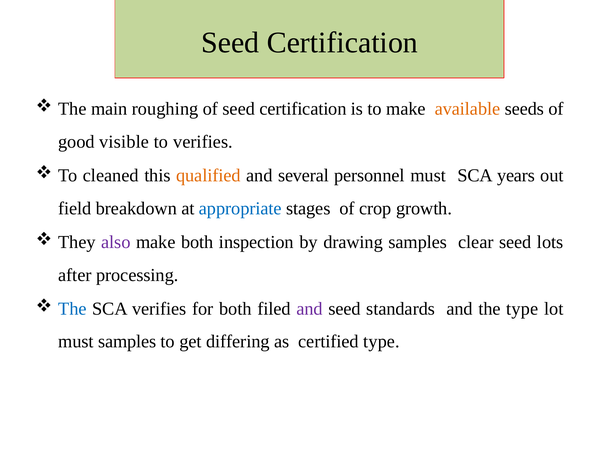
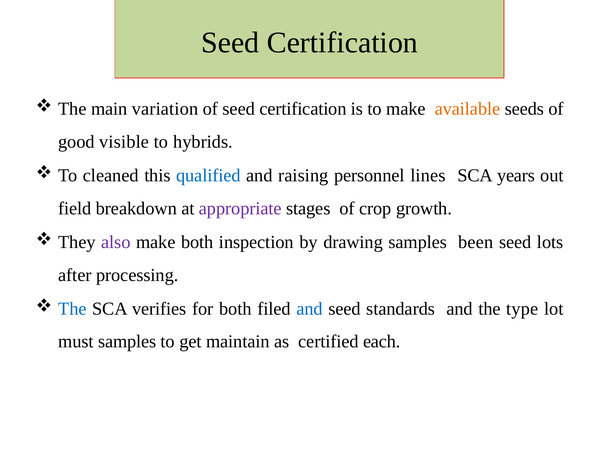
roughing: roughing -> variation (165, 109)
to verifies: verifies -> hybrids (203, 142)
qualified colour: orange -> blue (208, 176)
several: several -> raising (303, 176)
personnel must: must -> lines (428, 176)
appropriate colour: blue -> purple (240, 208)
clear: clear -> been (476, 242)
and colour: purple -> blue (310, 309)
differing: differing -> maintain (238, 342)
certified type: type -> each (382, 342)
